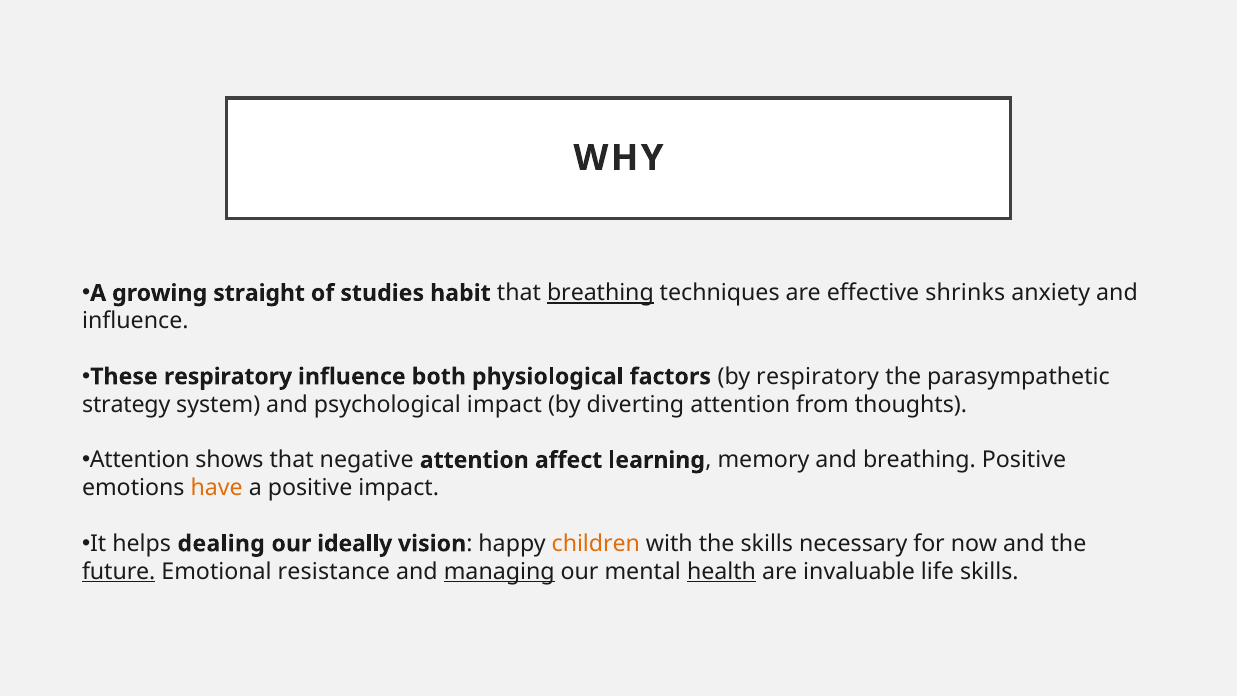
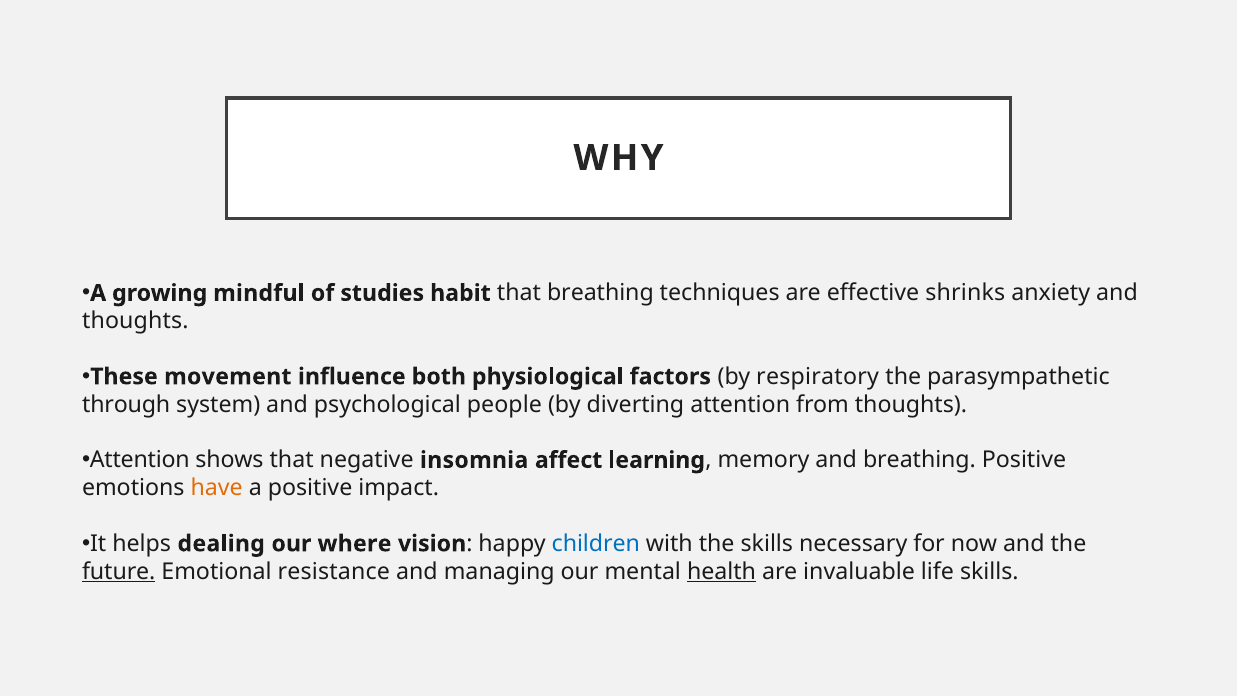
straight: straight -> mindful (259, 293)
breathing underline: present -> none (600, 293)
influence: influence -> thoughts (135, 321)
These respiratory: respiratory -> movement (228, 377)
strategy: strategy -> through (126, 404)
psychological impact: impact -> people (504, 404)
negative attention: attention -> insomnia (474, 460)
ideally: ideally -> where (355, 544)
children colour: orange -> blue (596, 544)
managing underline: present -> none (499, 571)
